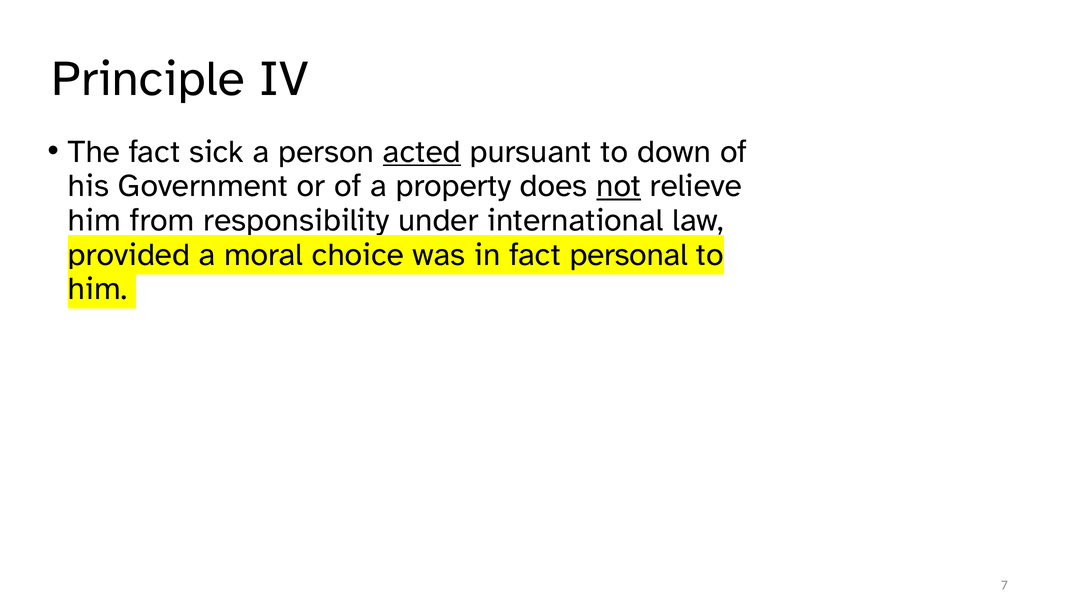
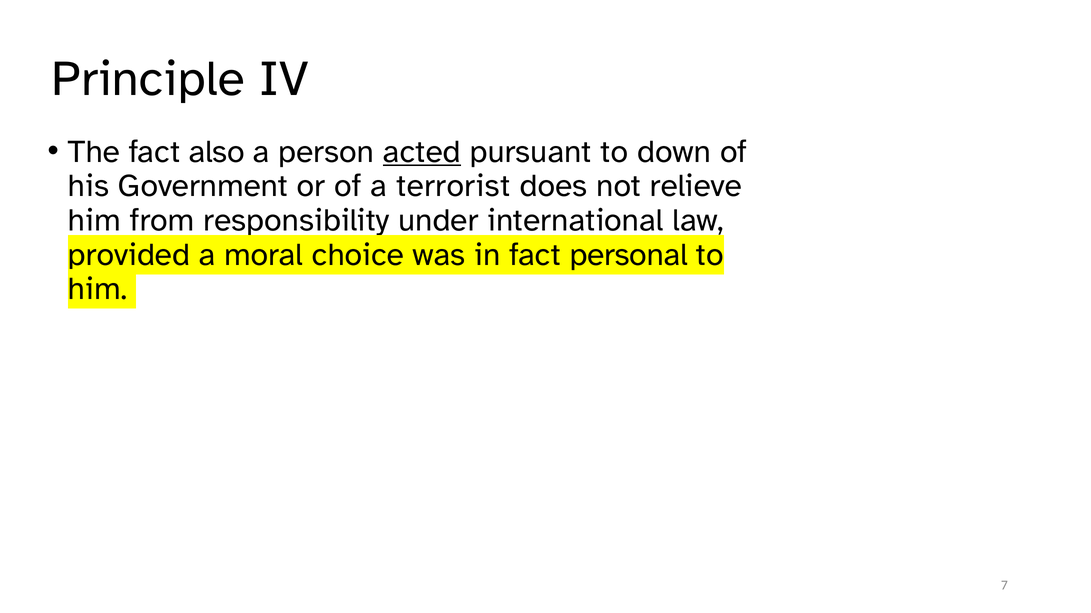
sick: sick -> also (217, 152)
property: property -> terrorist (453, 186)
not underline: present -> none (619, 186)
